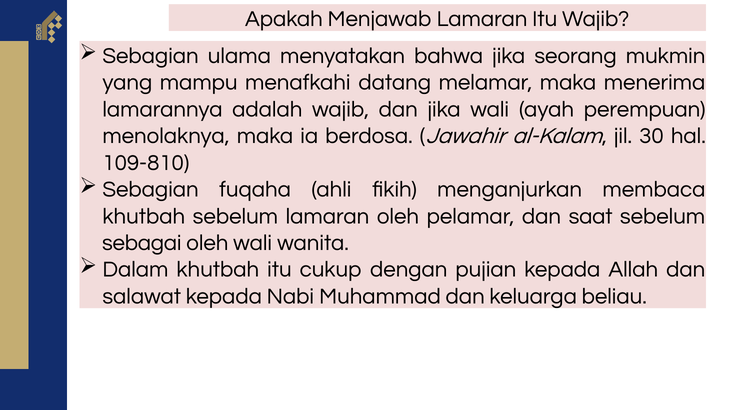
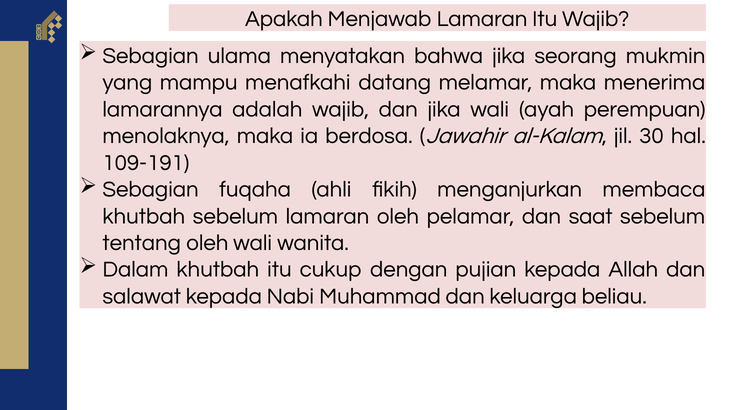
109-810: 109-810 -> 109-191 (146, 163)
sebagai: sebagai -> tentang (142, 243)
